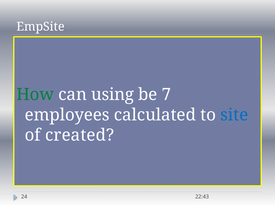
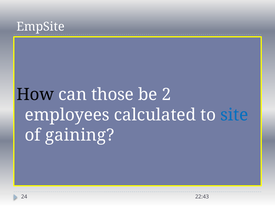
How colour: green -> black (35, 94)
using: using -> those (113, 94)
7: 7 -> 2 (166, 94)
created: created -> gaining (80, 135)
